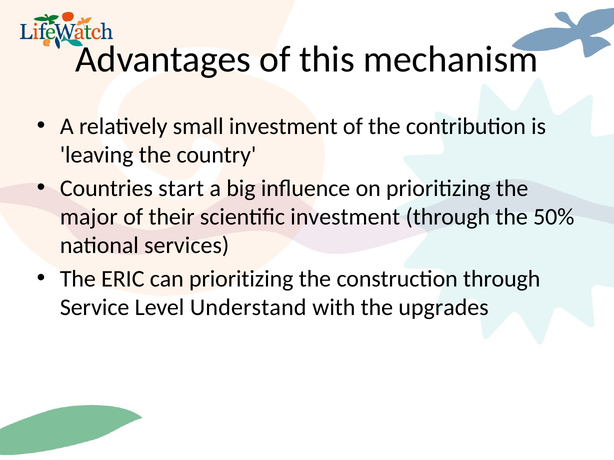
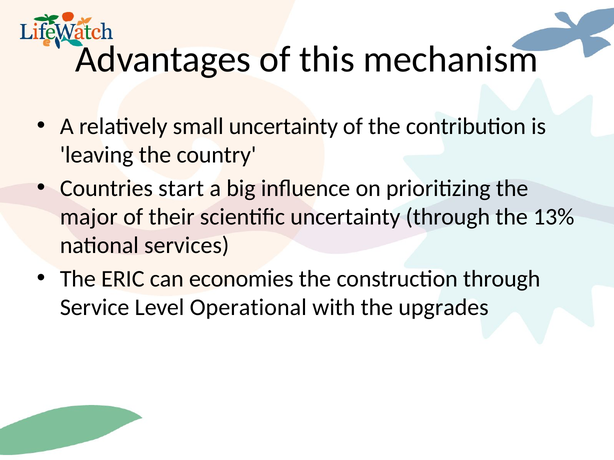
small investment: investment -> uncertainty (283, 126)
scientific investment: investment -> uncertainty (345, 217)
50%: 50% -> 13% (554, 217)
can prioritizing: prioritizing -> economies (241, 279)
Understand: Understand -> Operational (248, 308)
